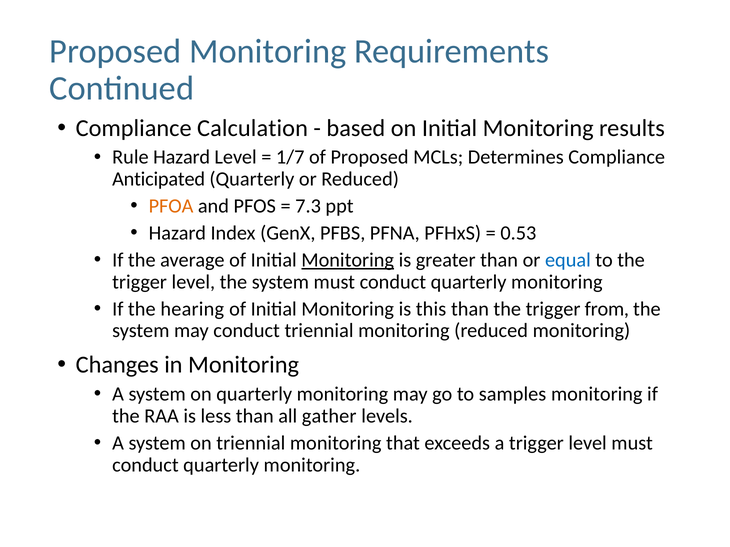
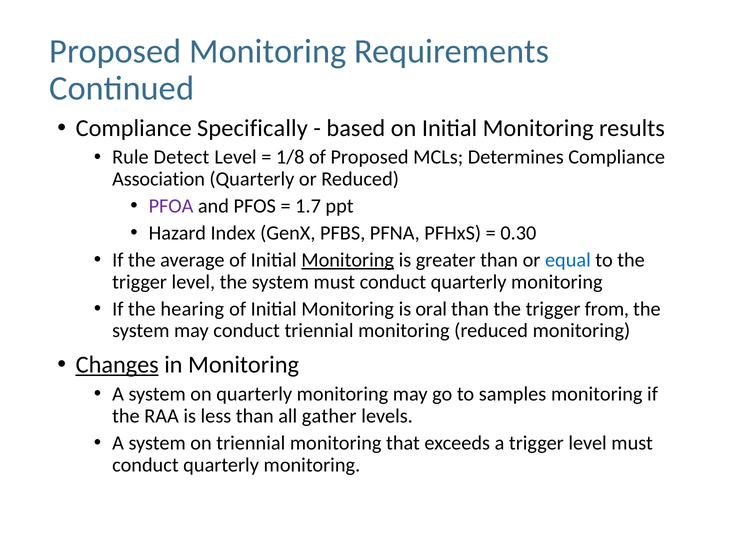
Calculation: Calculation -> Specifically (252, 128)
Rule Hazard: Hazard -> Detect (181, 157)
1/7: 1/7 -> 1/8 (290, 157)
Anticipated: Anticipated -> Association (159, 179)
PFOA colour: orange -> purple (171, 206)
7.3: 7.3 -> 1.7 (308, 206)
0.53: 0.53 -> 0.30 (518, 233)
this: this -> oral (431, 309)
Changes underline: none -> present (117, 365)
